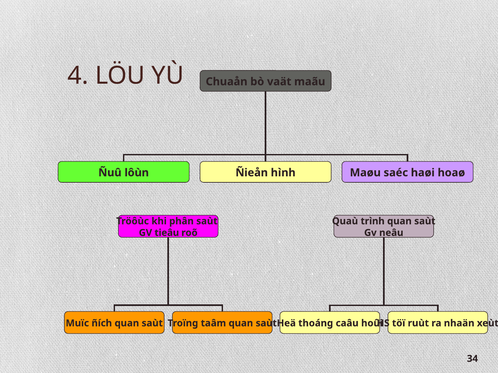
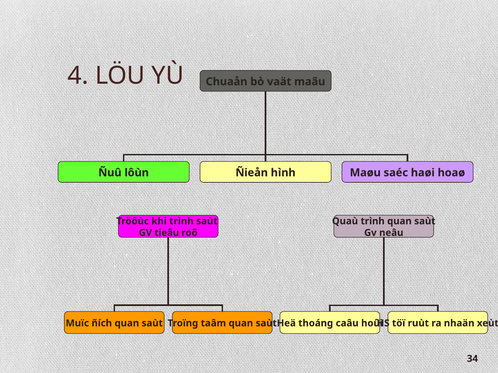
khi phân: phân -> trình (181, 221)
